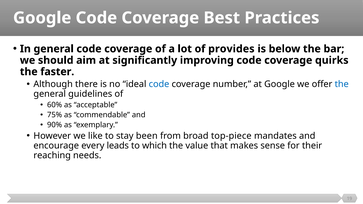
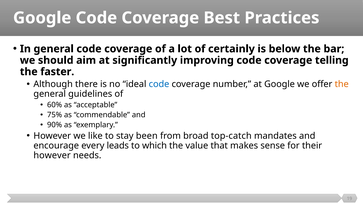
provides: provides -> certainly (231, 49)
quirks: quirks -> telling (332, 60)
the colour: blue -> orange (342, 84)
top-piece: top-piece -> top-catch (231, 136)
reaching: reaching -> however (52, 156)
